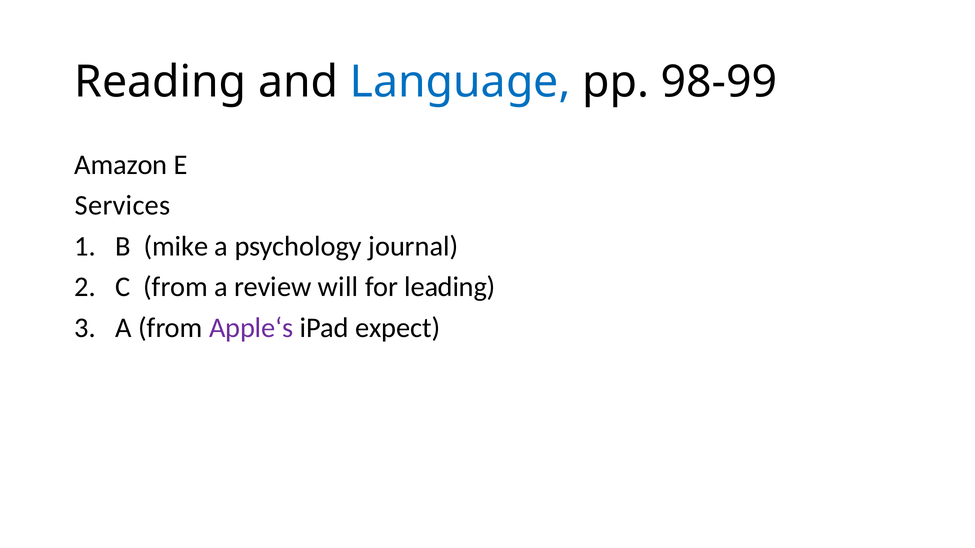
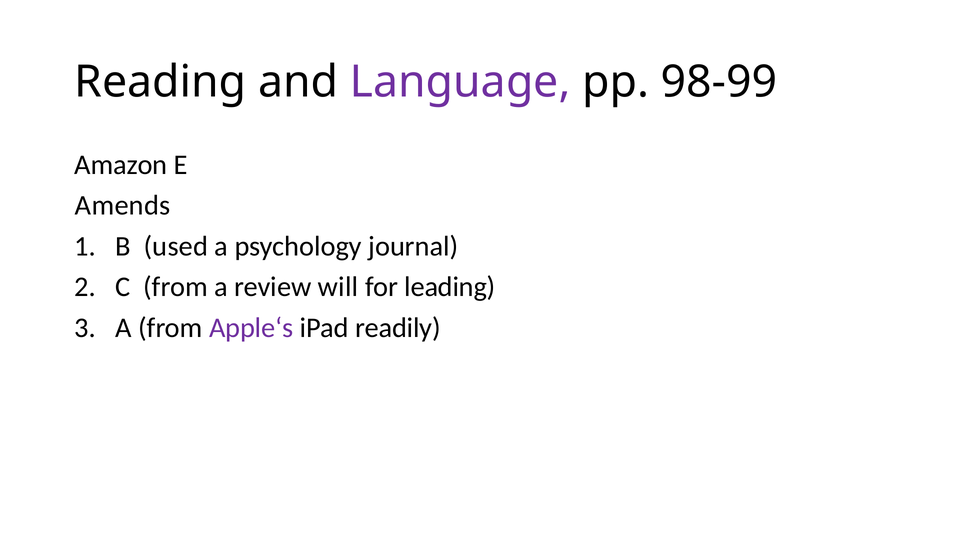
Language colour: blue -> purple (460, 82)
Services: Services -> Amends (123, 206)
mike: mike -> used (176, 246)
expect: expect -> readily (398, 328)
